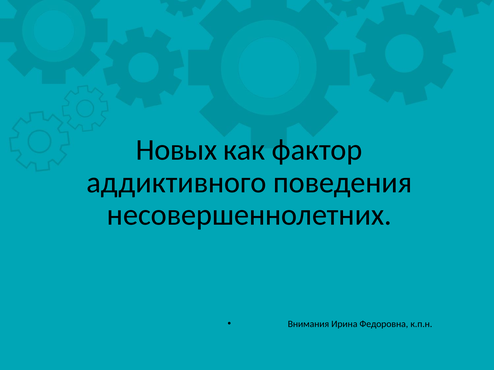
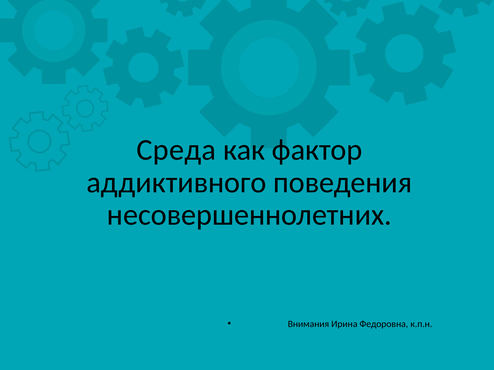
Новых: Новых -> Среда (176, 150)
